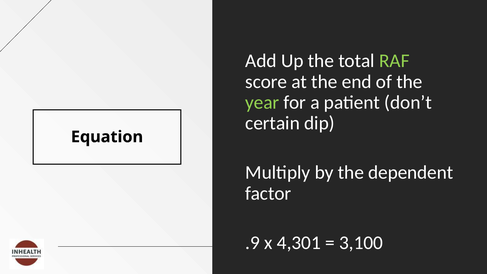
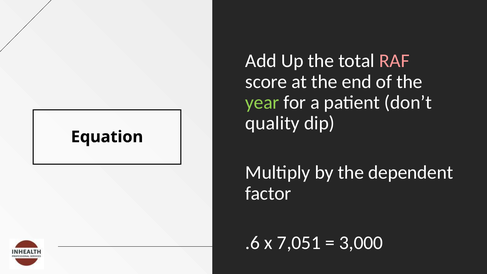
RAF colour: light green -> pink (394, 61)
certain: certain -> quality (272, 123)
.9: .9 -> .6 (253, 243)
4,301: 4,301 -> 7,051 (299, 243)
3,100: 3,100 -> 3,000 (361, 243)
